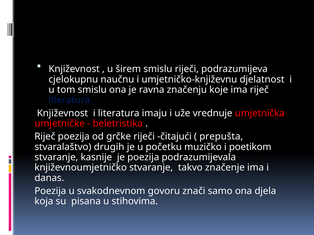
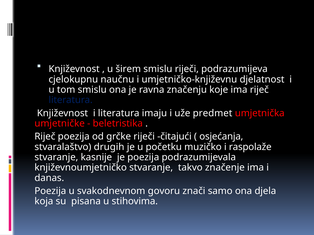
vrednuje: vrednuje -> predmet (213, 113)
prepušta: prepušta -> osjećanja (221, 137)
poetikom: poetikom -> raspolaže (250, 147)
